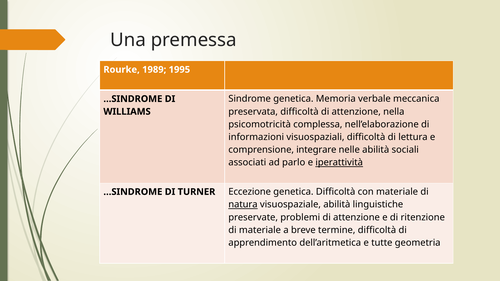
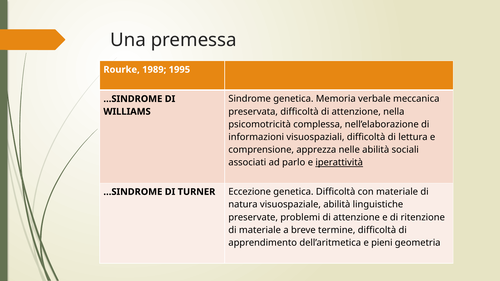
integrare: integrare -> apprezza (316, 150)
natura underline: present -> none (243, 205)
tutte: tutte -> pieni (382, 243)
